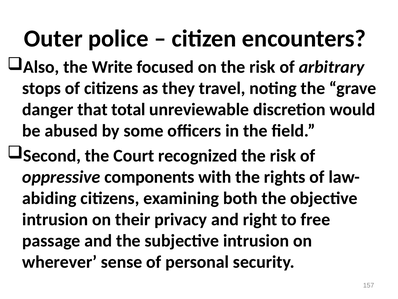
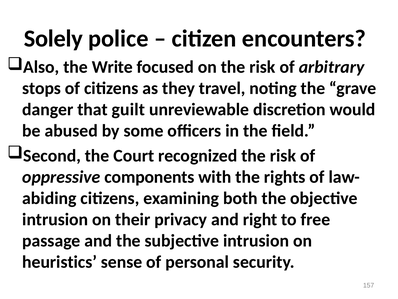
Outer: Outer -> Solely (53, 39)
total: total -> guilt (128, 109)
wherever: wherever -> heuristics (60, 262)
